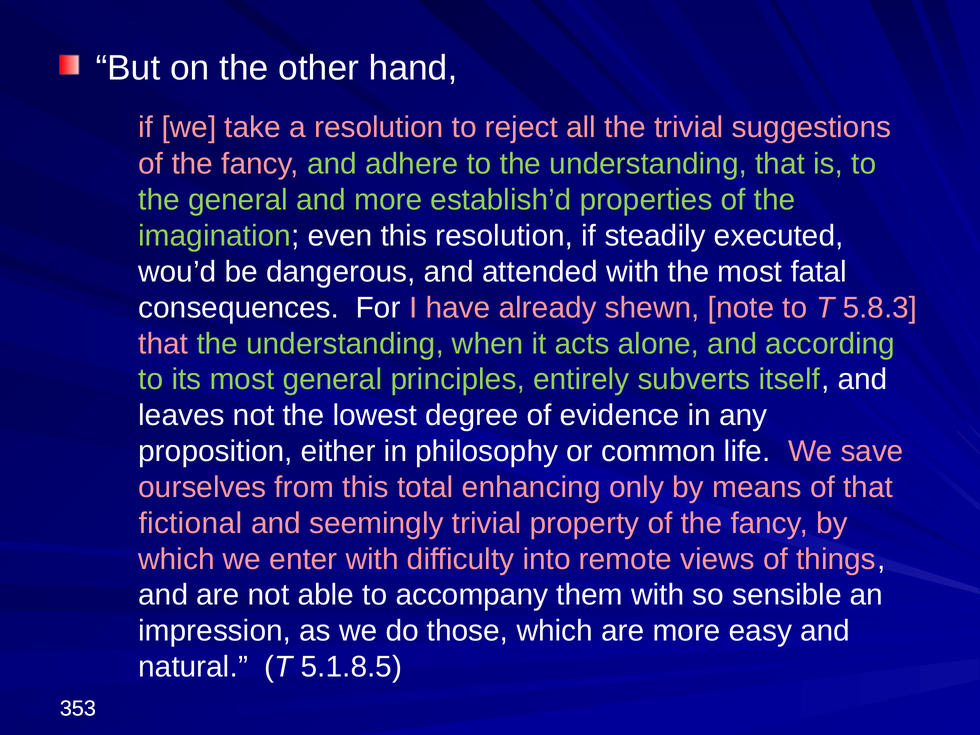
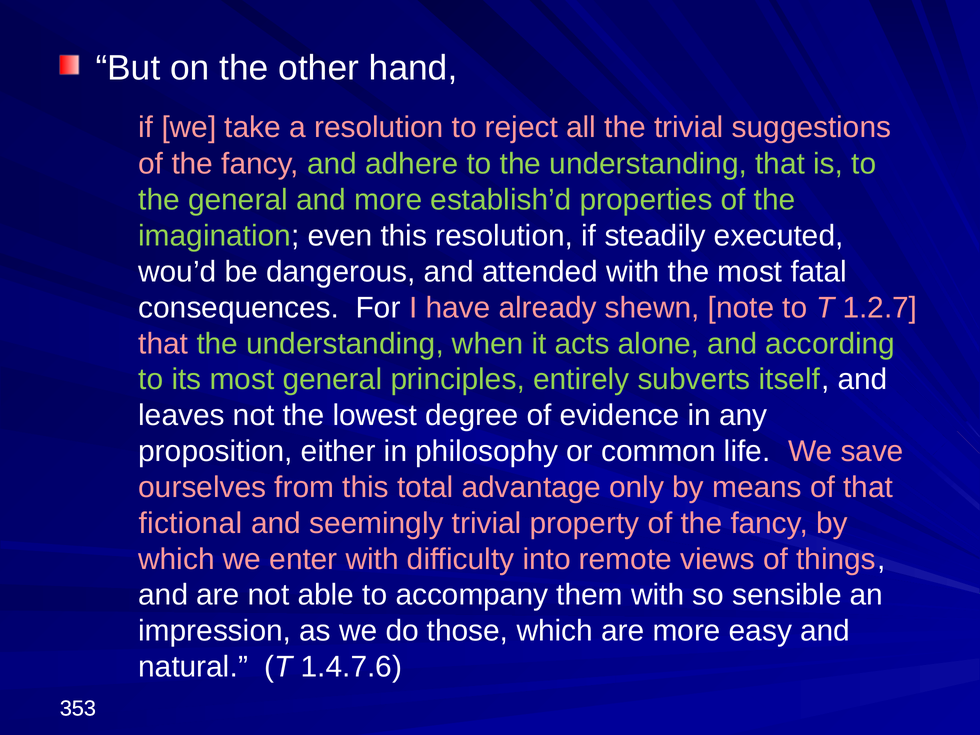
5.8.3: 5.8.3 -> 1.2.7 (880, 308)
enhancing: enhancing -> advantage (531, 487)
5.1.8.5: 5.1.8.5 -> 1.4.7.6 (351, 667)
